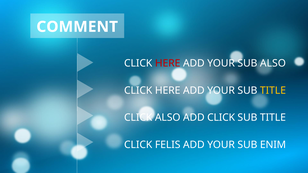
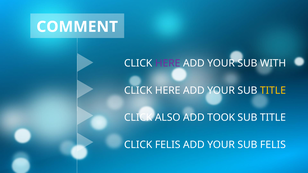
HERE colour: red -> purple (168, 63)
SUB ALSO: ALSO -> WITH (273, 63)
ADD CLICK: CLICK -> TOOK (221, 118)
SUB ENIM: ENIM -> FELIS (273, 145)
